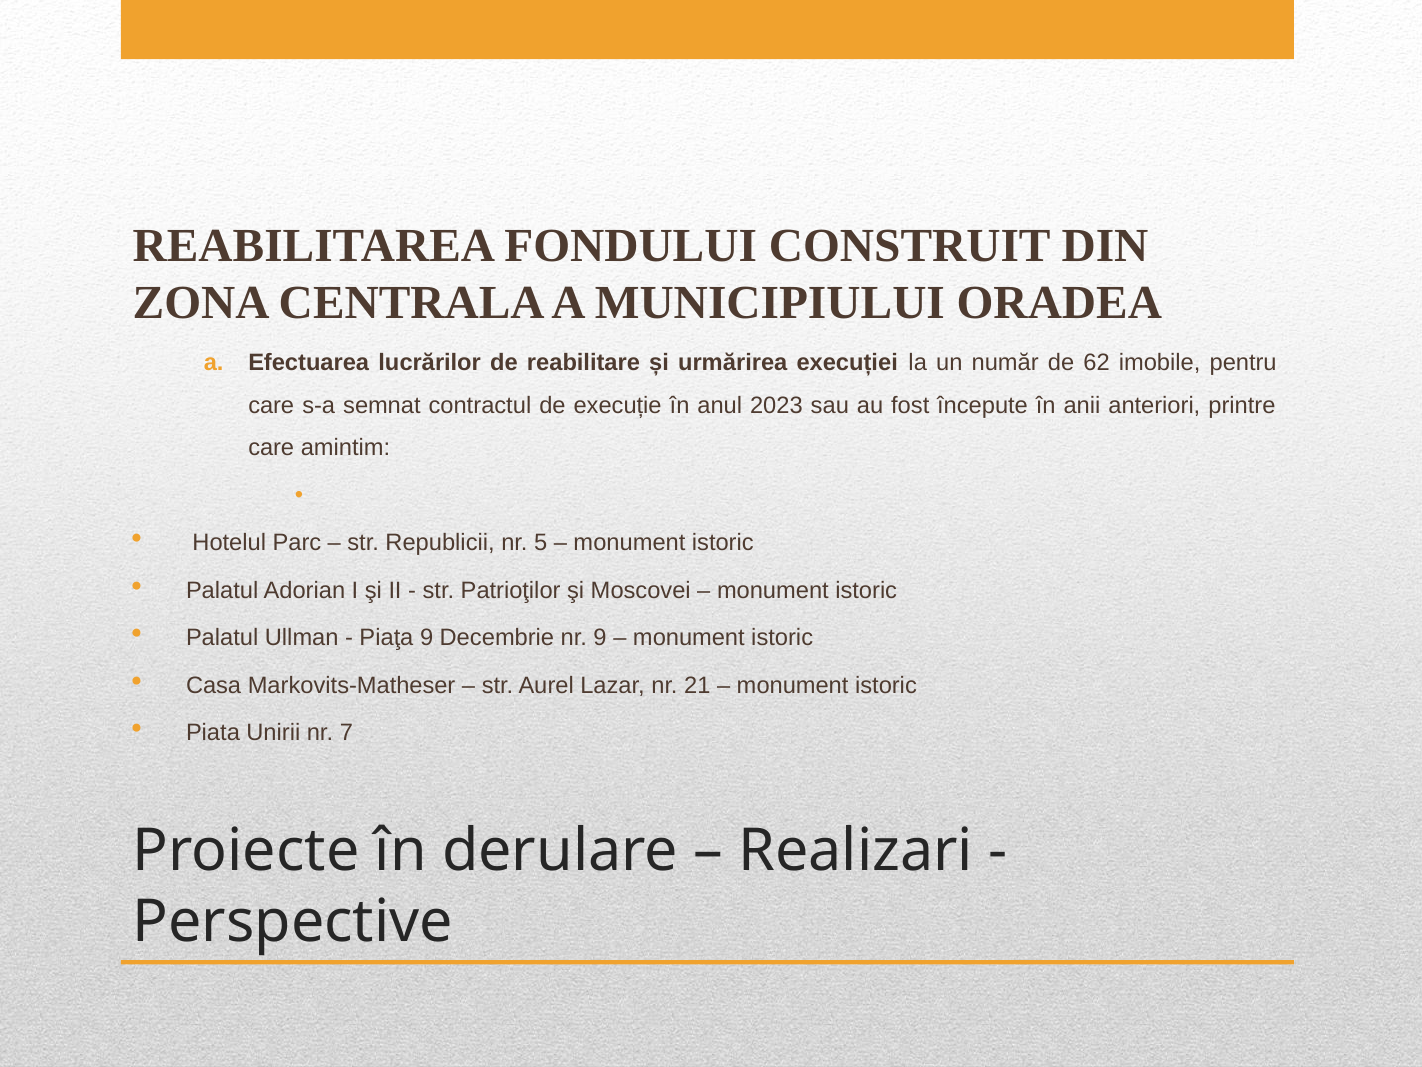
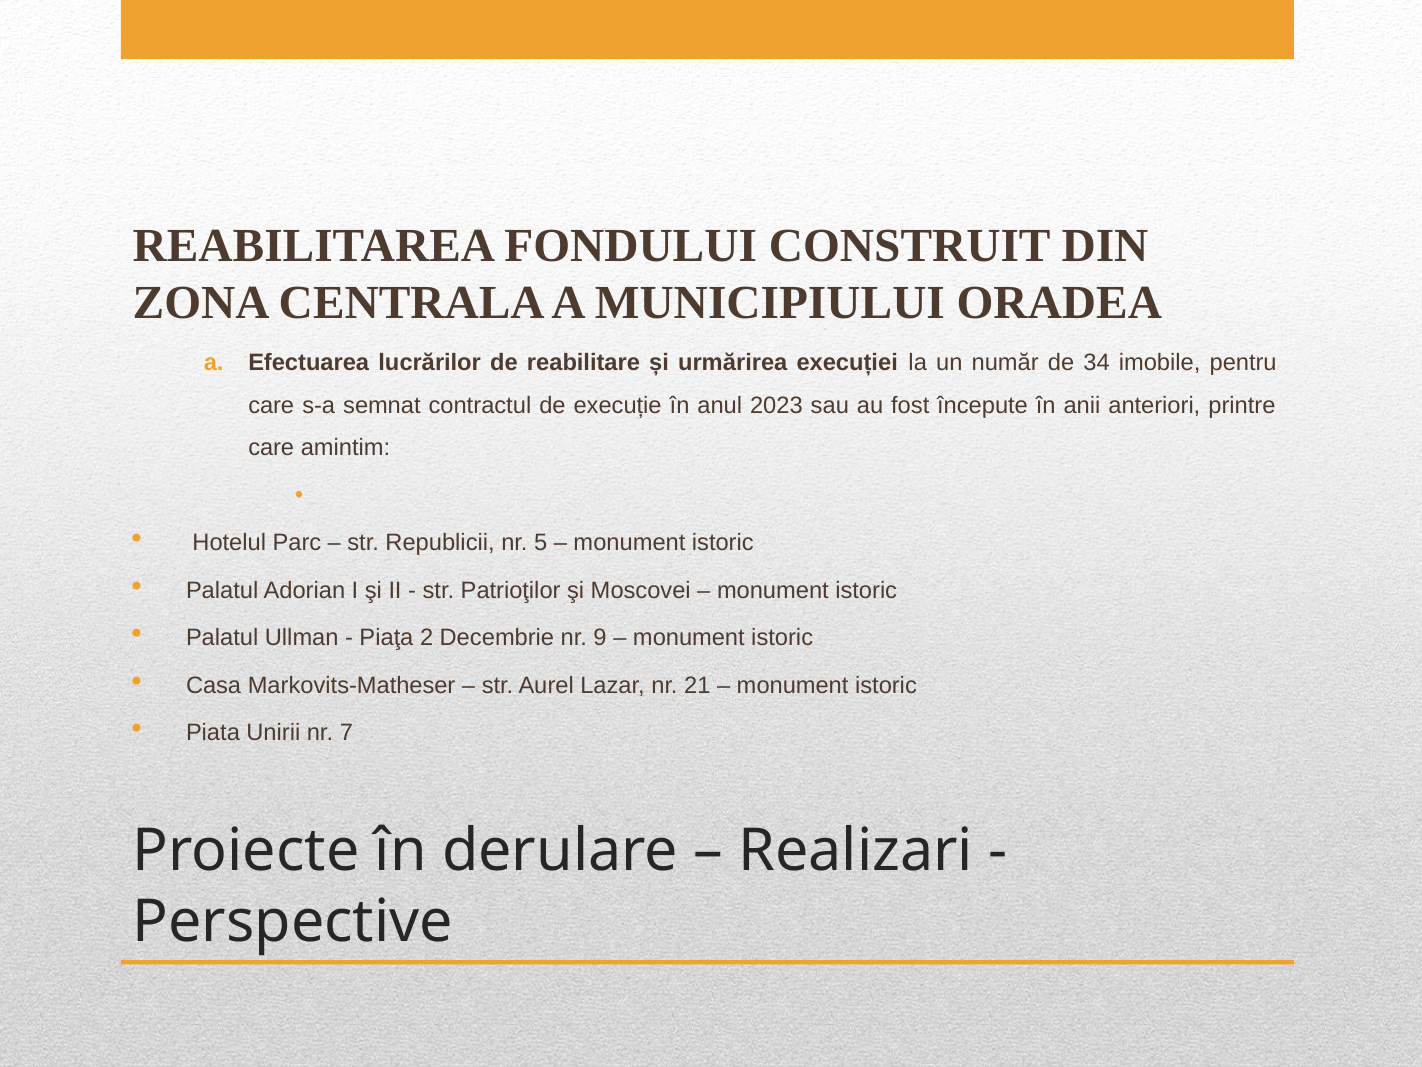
62: 62 -> 34 (1097, 363)
Piaţa 9: 9 -> 2 (427, 638)
